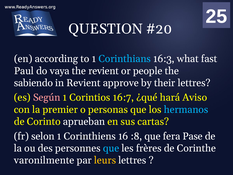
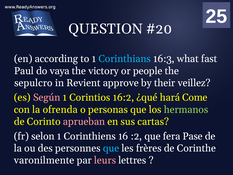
the revient: revient -> victory (104, 71)
sabiendo: sabiendo -> sepulcro (33, 83)
their lettres: lettres -> veillez (194, 83)
16:7: 16:7 -> 16:2 (123, 97)
Aviso: Aviso -> Come (195, 97)
premier: premier -> ofrenda (60, 109)
hermanos colour: light blue -> light green (186, 109)
aprueban colour: white -> pink (84, 121)
:8: :8 -> :2 (136, 136)
leurs colour: yellow -> pink (105, 160)
